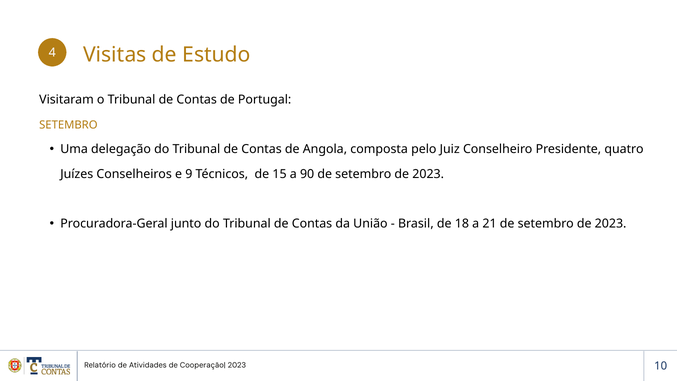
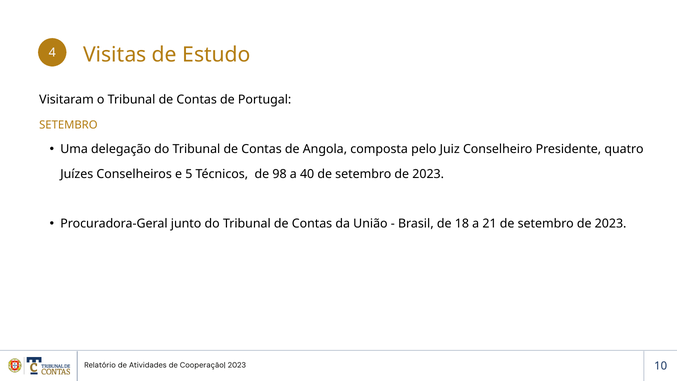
9: 9 -> 5 (189, 174)
15: 15 -> 98 (280, 174)
90: 90 -> 40 (307, 174)
